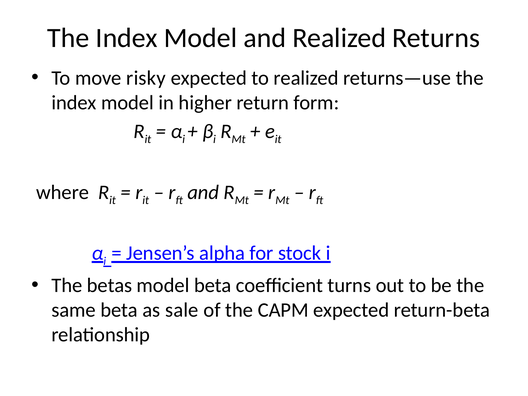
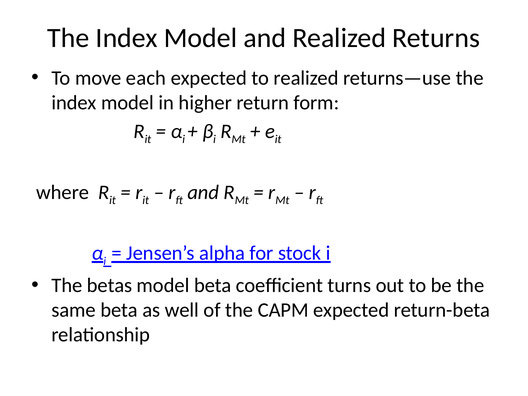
risky: risky -> each (146, 78)
sale: sale -> well (182, 310)
